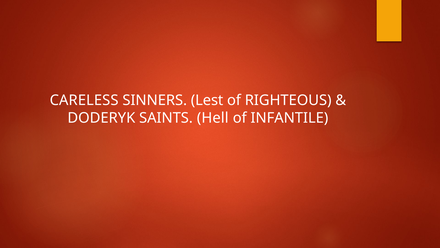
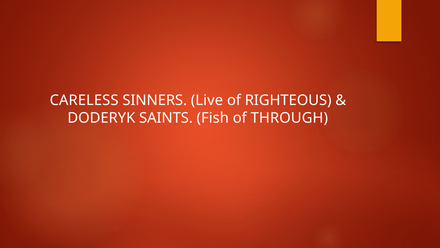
Lest: Lest -> Live (207, 100)
Hell: Hell -> Fish (213, 118)
INFANTILE: INFANTILE -> THROUGH (289, 118)
